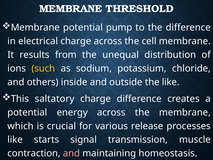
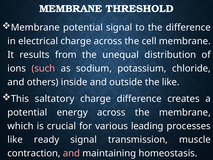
potential pump: pump -> signal (119, 27)
such colour: yellow -> pink (43, 68)
release: release -> leading (147, 126)
starts: starts -> ready (47, 139)
